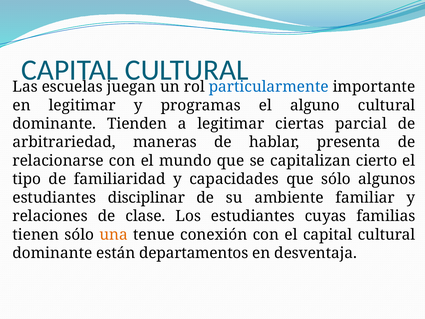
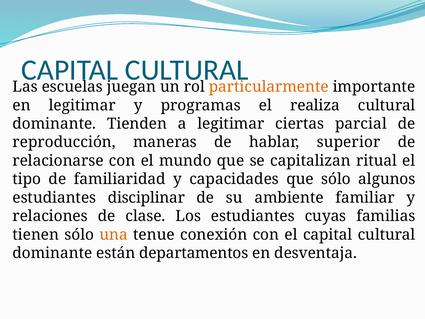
particularmente colour: blue -> orange (269, 87)
alguno: alguno -> realiza (315, 105)
arbitrariedad: arbitrariedad -> reproducción (64, 142)
presenta: presenta -> superior (349, 142)
cierto: cierto -> ritual (377, 161)
